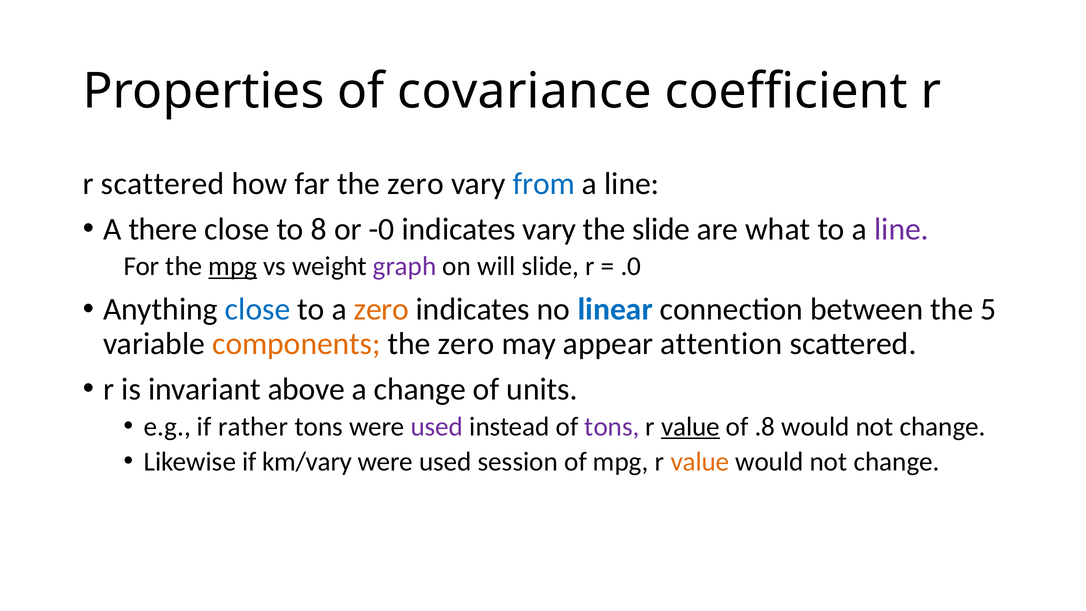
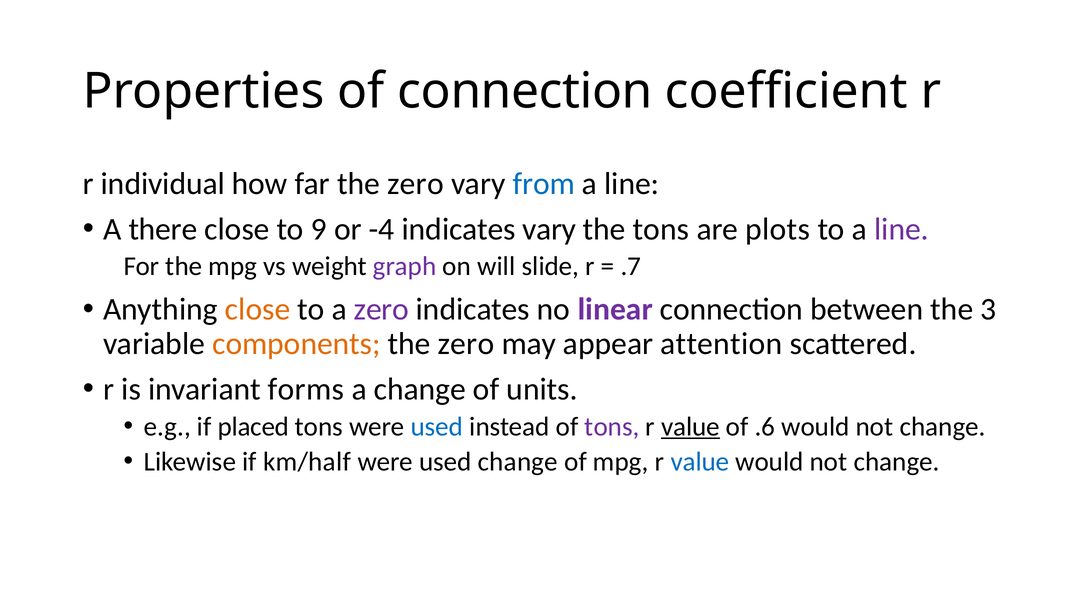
of covariance: covariance -> connection (525, 91)
r scattered: scattered -> individual (163, 184)
8: 8 -> 9 (319, 229)
-0: -0 -> -4 (382, 229)
the slide: slide -> tons (661, 229)
what: what -> plots (778, 229)
mpg underline: present -> none (233, 266)
.0: .0 -> .7 (631, 266)
close colour: blue -> orange (258, 309)
zero colour: orange -> purple (381, 309)
linear colour: blue -> purple (615, 309)
5: 5 -> 3 (988, 309)
above: above -> forms (306, 389)
rather: rather -> placed (253, 427)
used colour: purple -> blue (437, 427)
.8: .8 -> .6 (765, 427)
km/vary: km/vary -> km/half (307, 461)
used session: session -> change (518, 461)
value colour: orange -> blue (700, 461)
